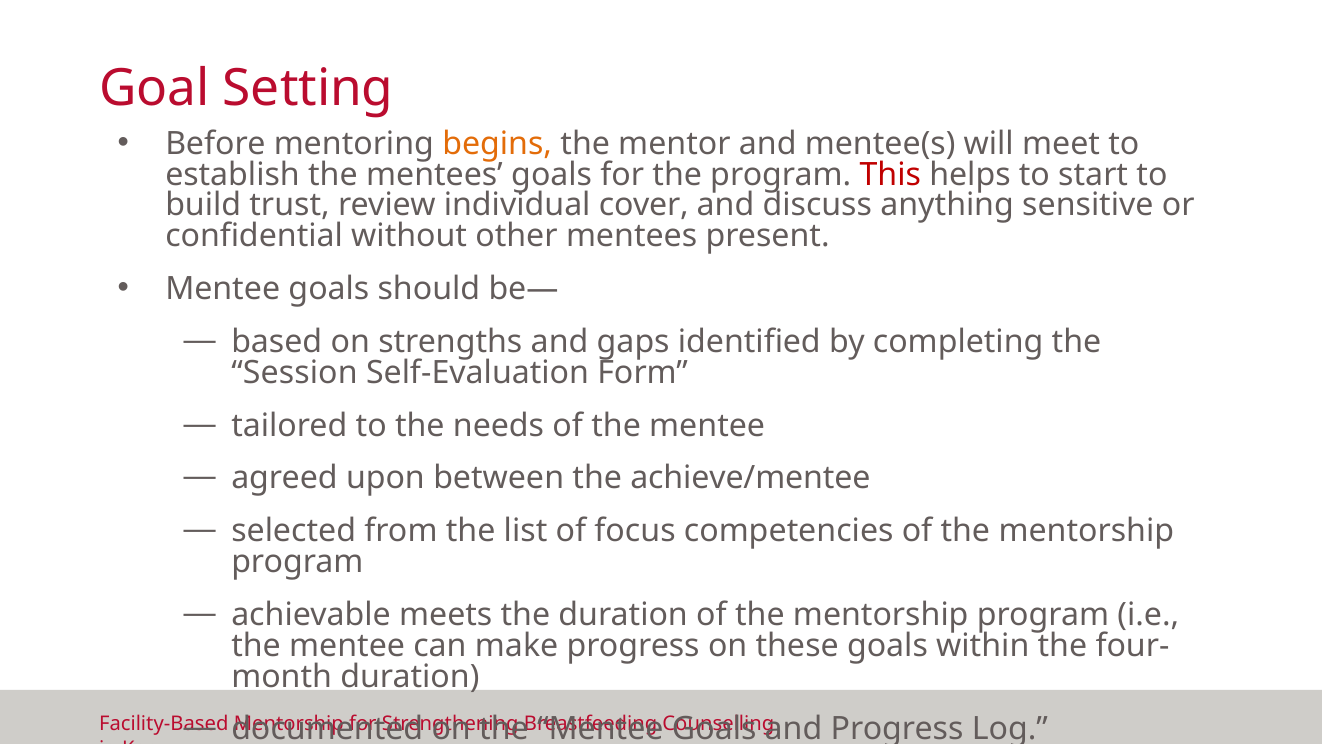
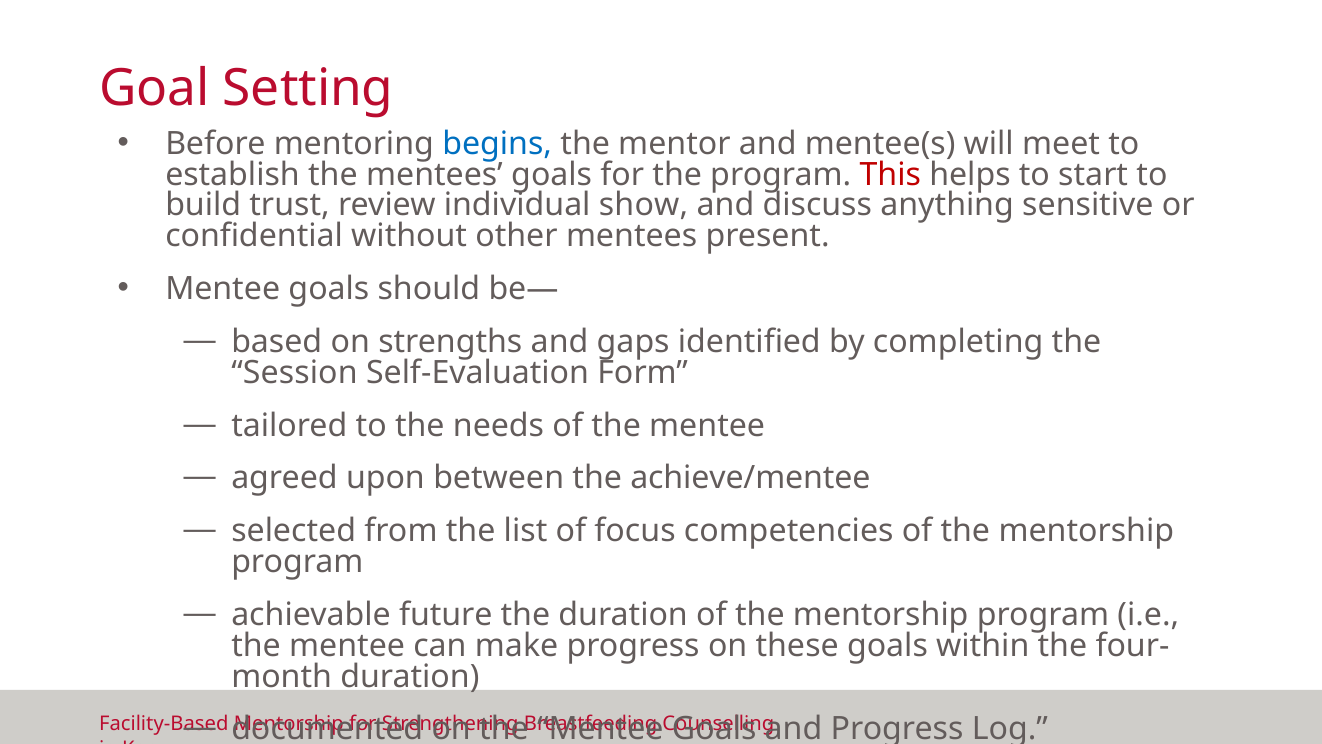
begins colour: orange -> blue (497, 144)
cover: cover -> show (644, 205)
meets: meets -> future (446, 615)
